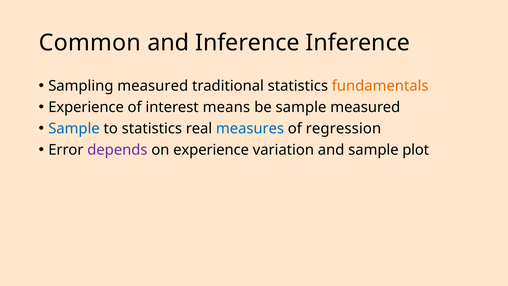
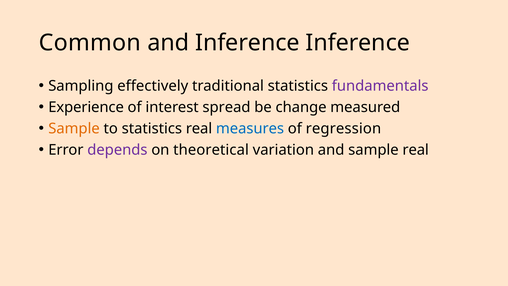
Sampling measured: measured -> effectively (153, 86)
fundamentals colour: orange -> purple (380, 86)
means: means -> spread (227, 107)
be sample: sample -> change (301, 107)
Sample colour: blue -> orange (74, 128)
on experience: experience -> theoretical (211, 150)
sample plot: plot -> real (416, 150)
